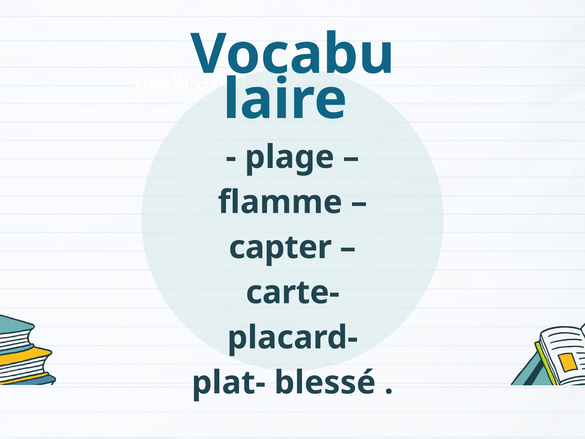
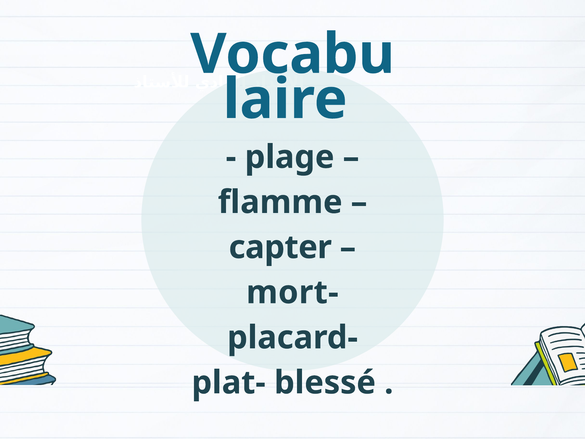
carte-: carte- -> mort- (292, 292)
